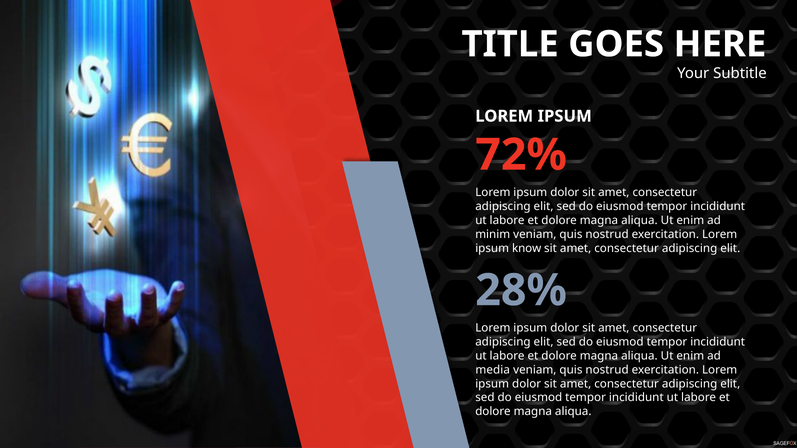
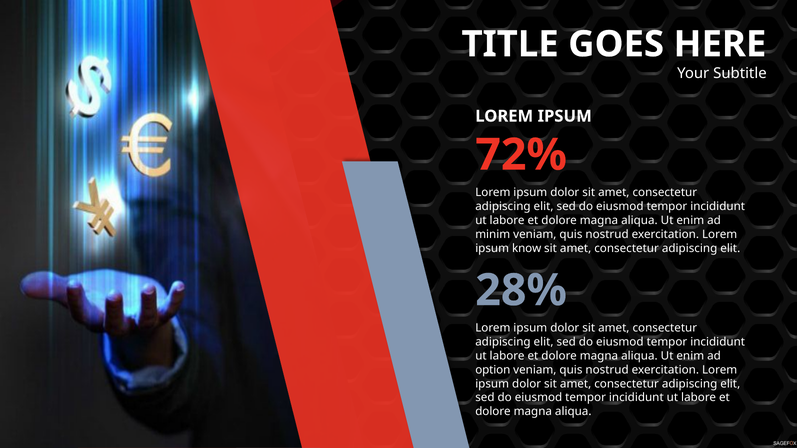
media: media -> option (493, 370)
